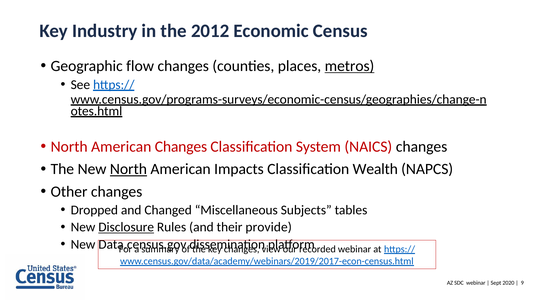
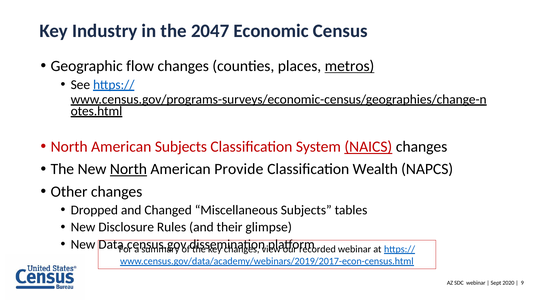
2012: 2012 -> 2047 (210, 31)
American Changes: Changes -> Subjects (181, 146)
NAICS underline: none -> present (368, 146)
Impacts: Impacts -> Provide (239, 169)
Disclosure underline: present -> none (126, 227)
provide: provide -> glimpse (269, 227)
